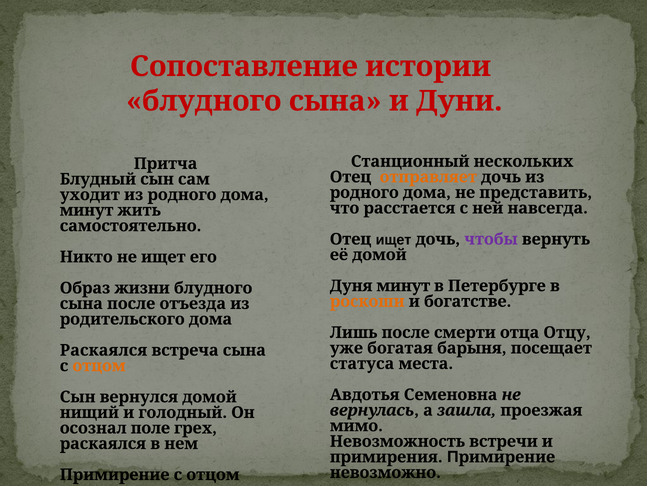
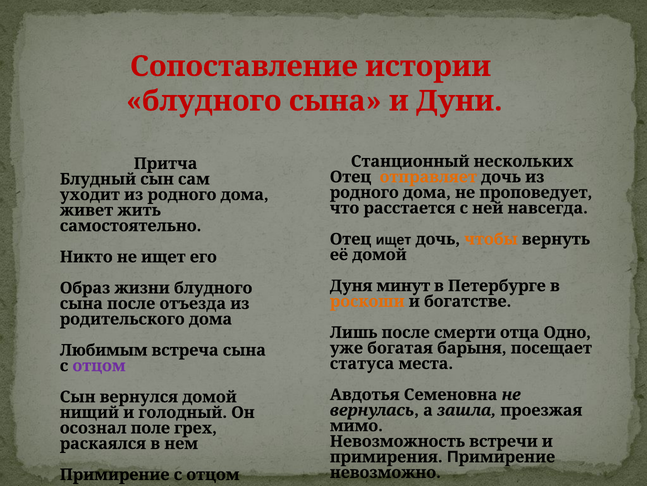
представить: представить -> проповедует (536, 192)
минут: минут -> живет (87, 210)
чтобы colour: purple -> orange (491, 239)
Отцу: Отцу -> Одно (567, 332)
Раскаялся: Раскаялся -> Любимым (104, 350)
отцом colour: orange -> purple (99, 365)
